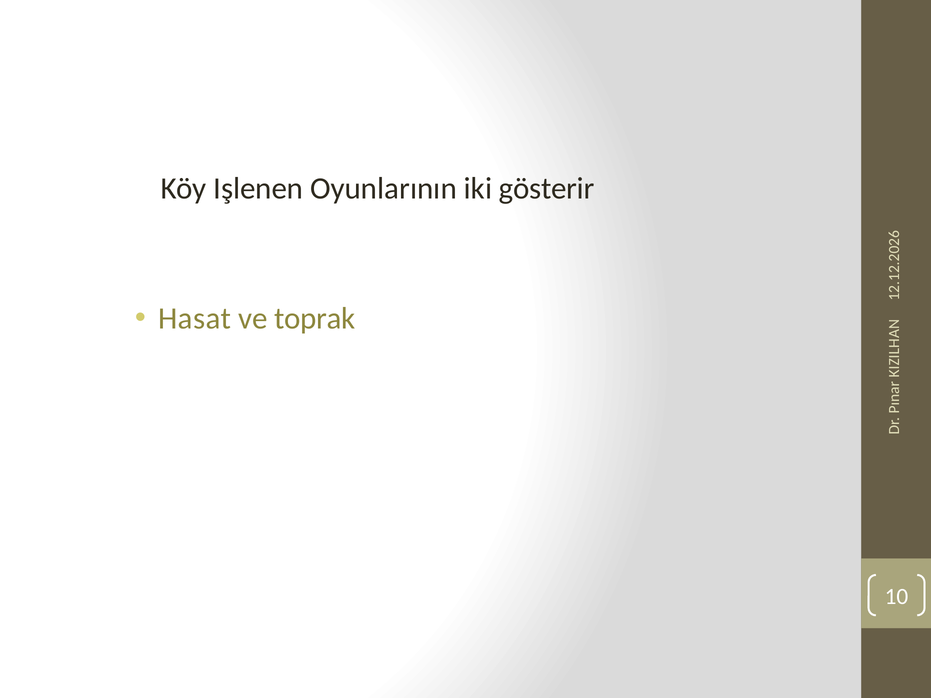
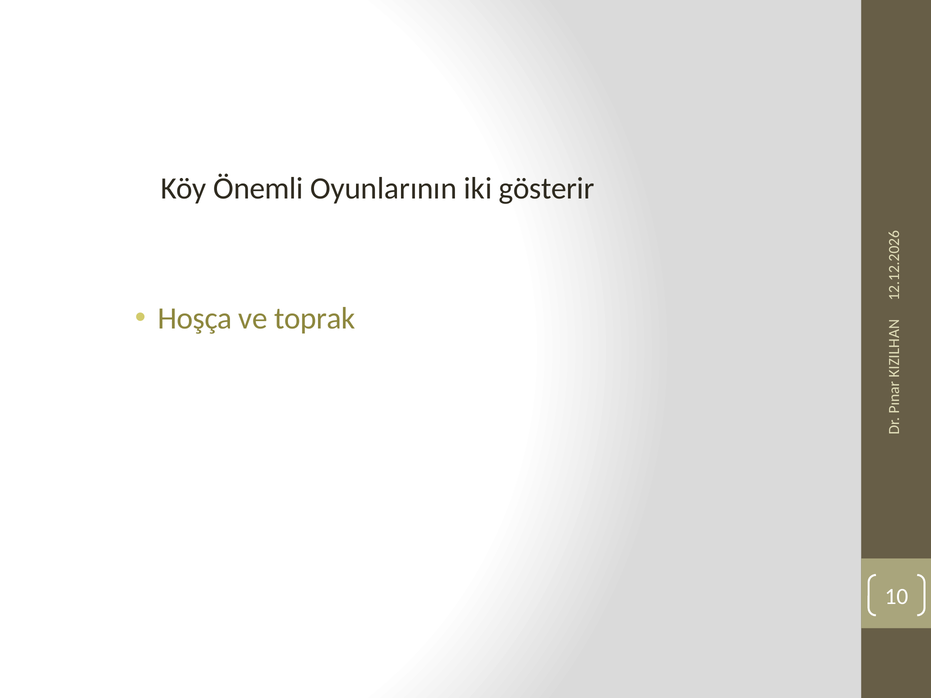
Işlenen: Işlenen -> Önemli (258, 188)
Hasat: Hasat -> Hoşça (195, 319)
